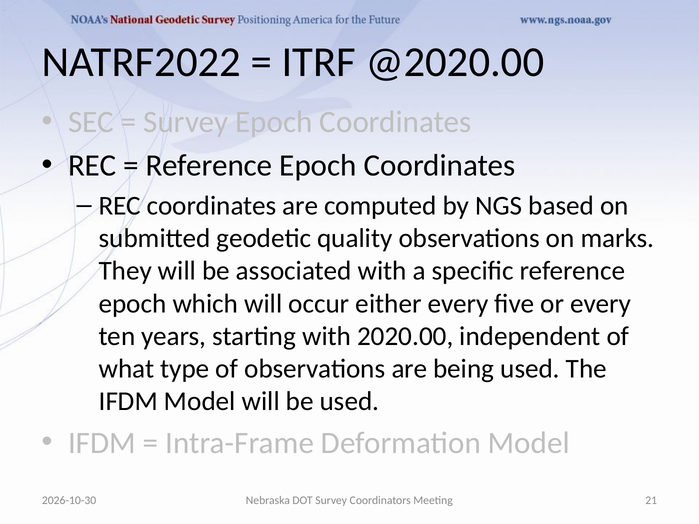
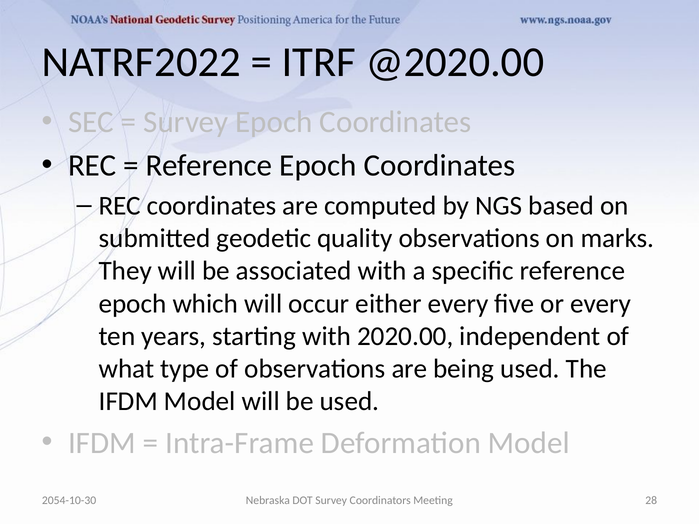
2026-10-30: 2026-10-30 -> 2054-10-30 (69, 501)
21: 21 -> 28 (651, 501)
